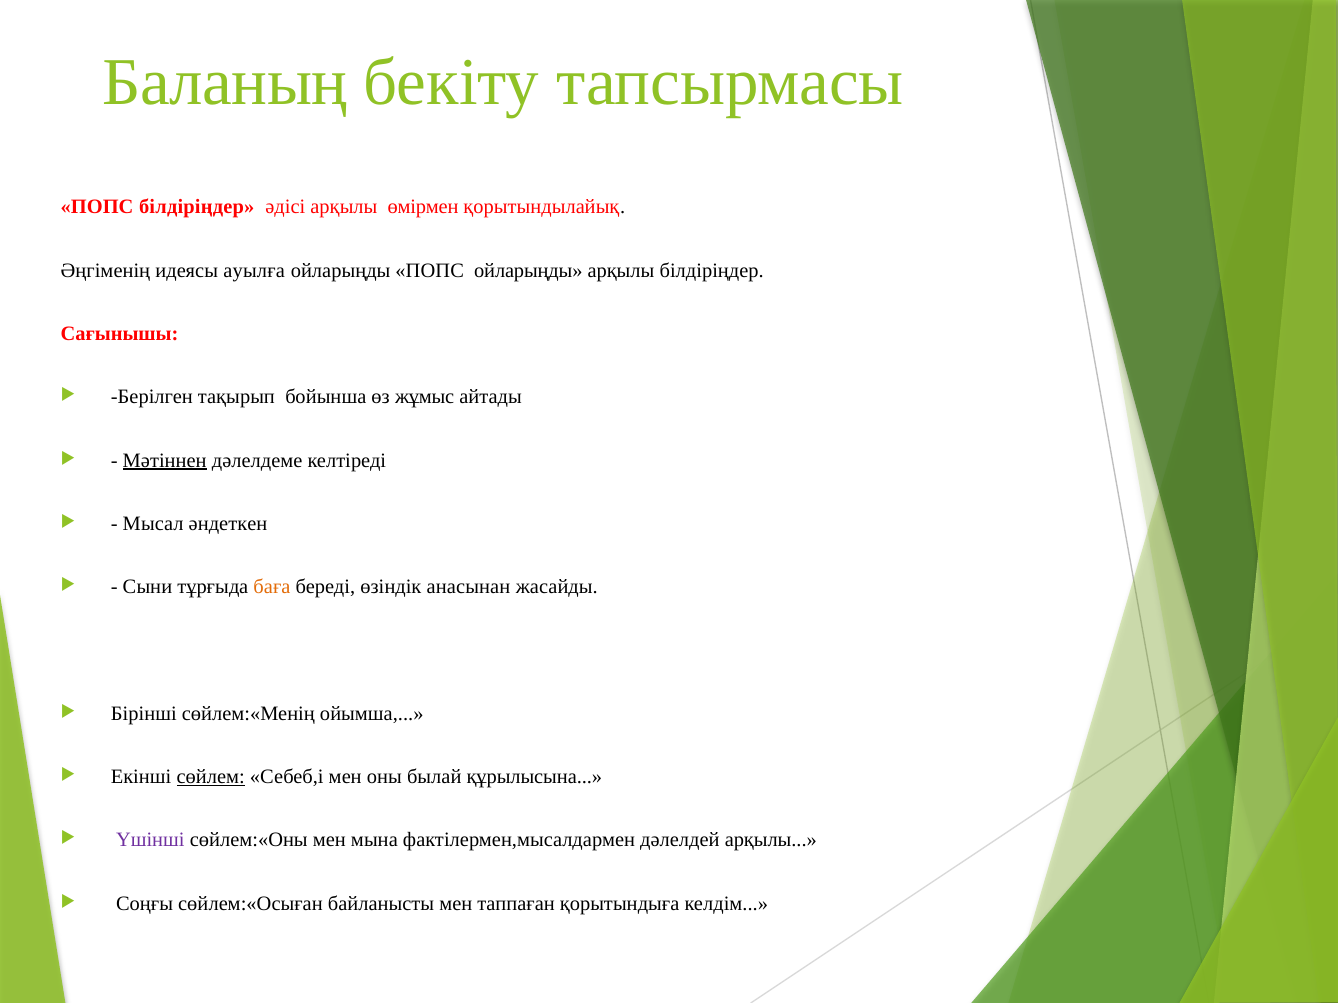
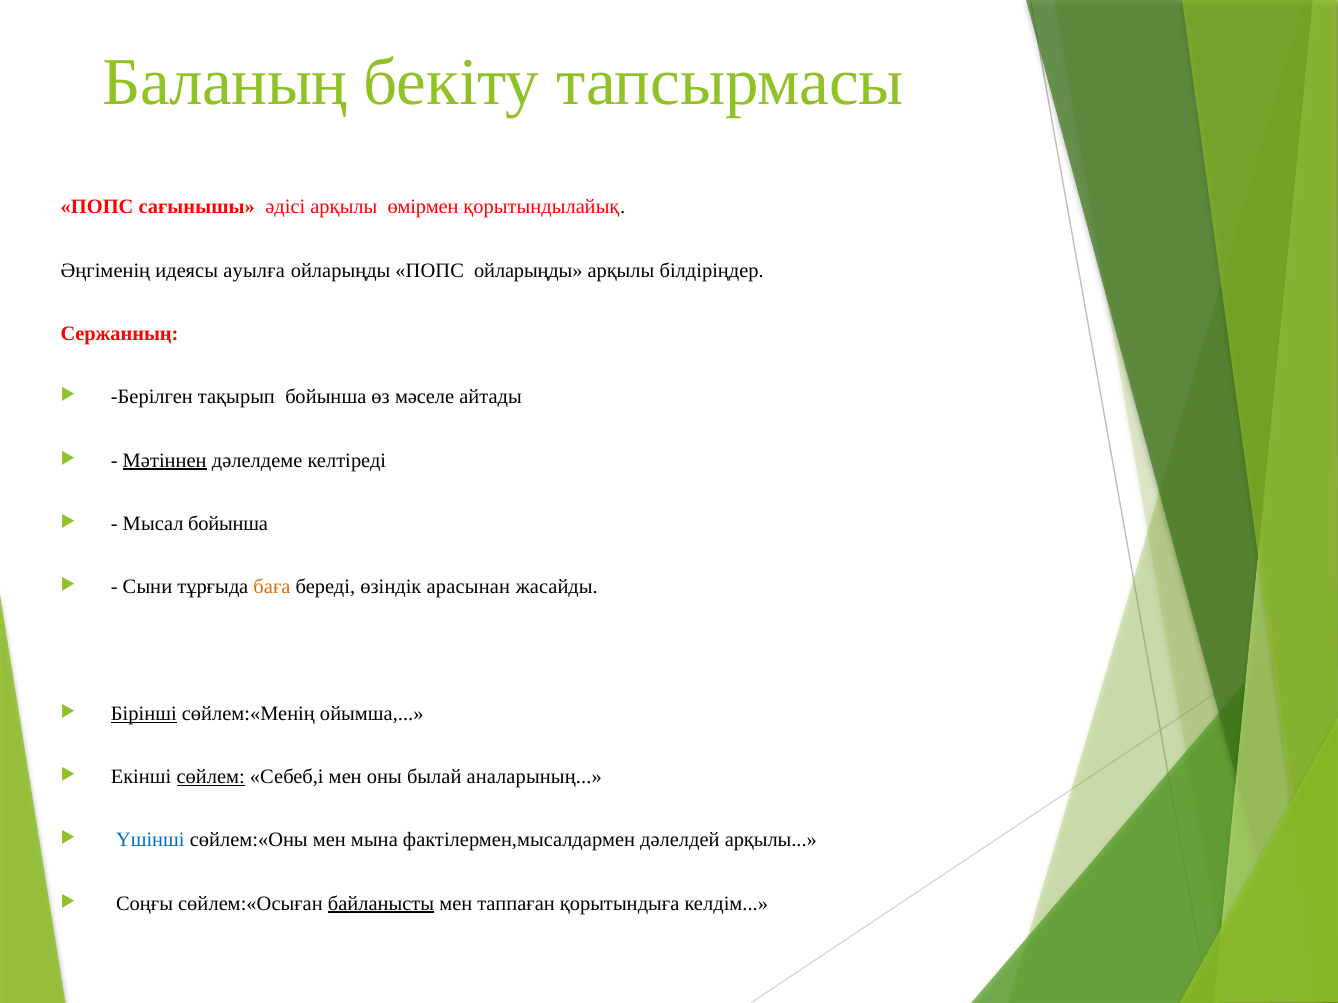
ПОПС білдіріңдер: білдіріңдер -> сағынышы (197, 207)
Сағынышы: Сағынышы -> Сержанның (120, 334)
жұмыс: жұмыс -> мәселе (425, 397)
Мысал әндеткен: әндеткен -> бойынша (228, 524)
анасынан: анасынан -> арасынан (468, 587)
Бірінші underline: none -> present (144, 714)
құрылысына: құрылысына -> аналарының (534, 777)
Үшінші colour: purple -> blue (150, 840)
байланысты underline: none -> present (381, 904)
